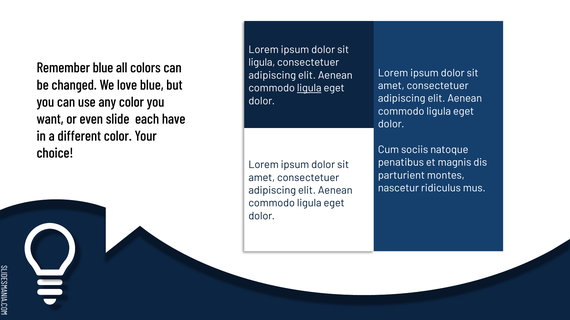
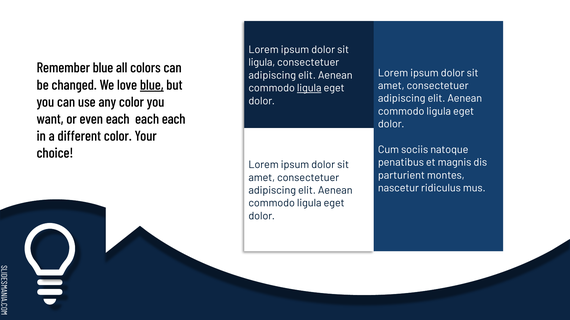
blue underline: none -> present (152, 85)
even slide: slide -> each (118, 119)
have: have -> each (174, 119)
